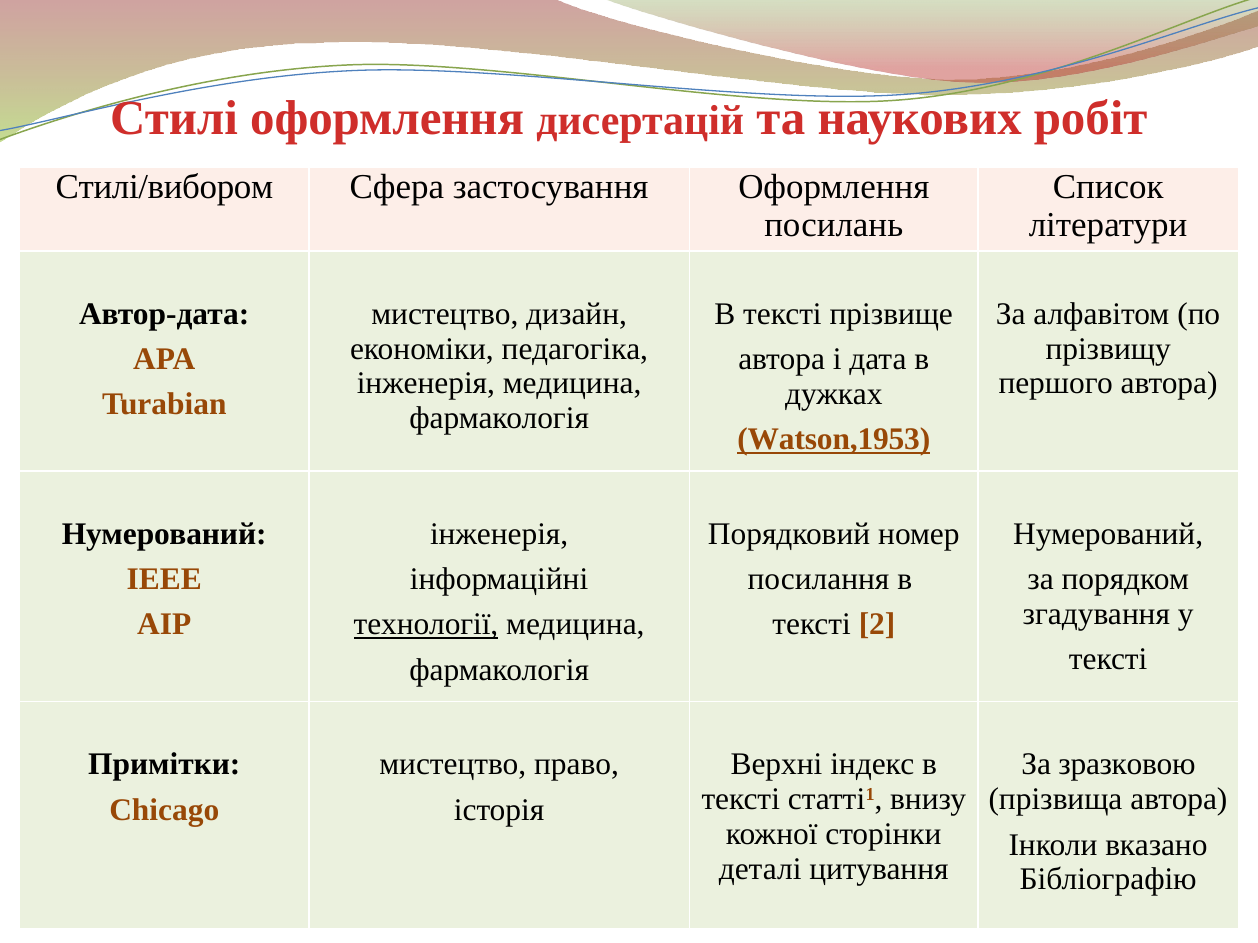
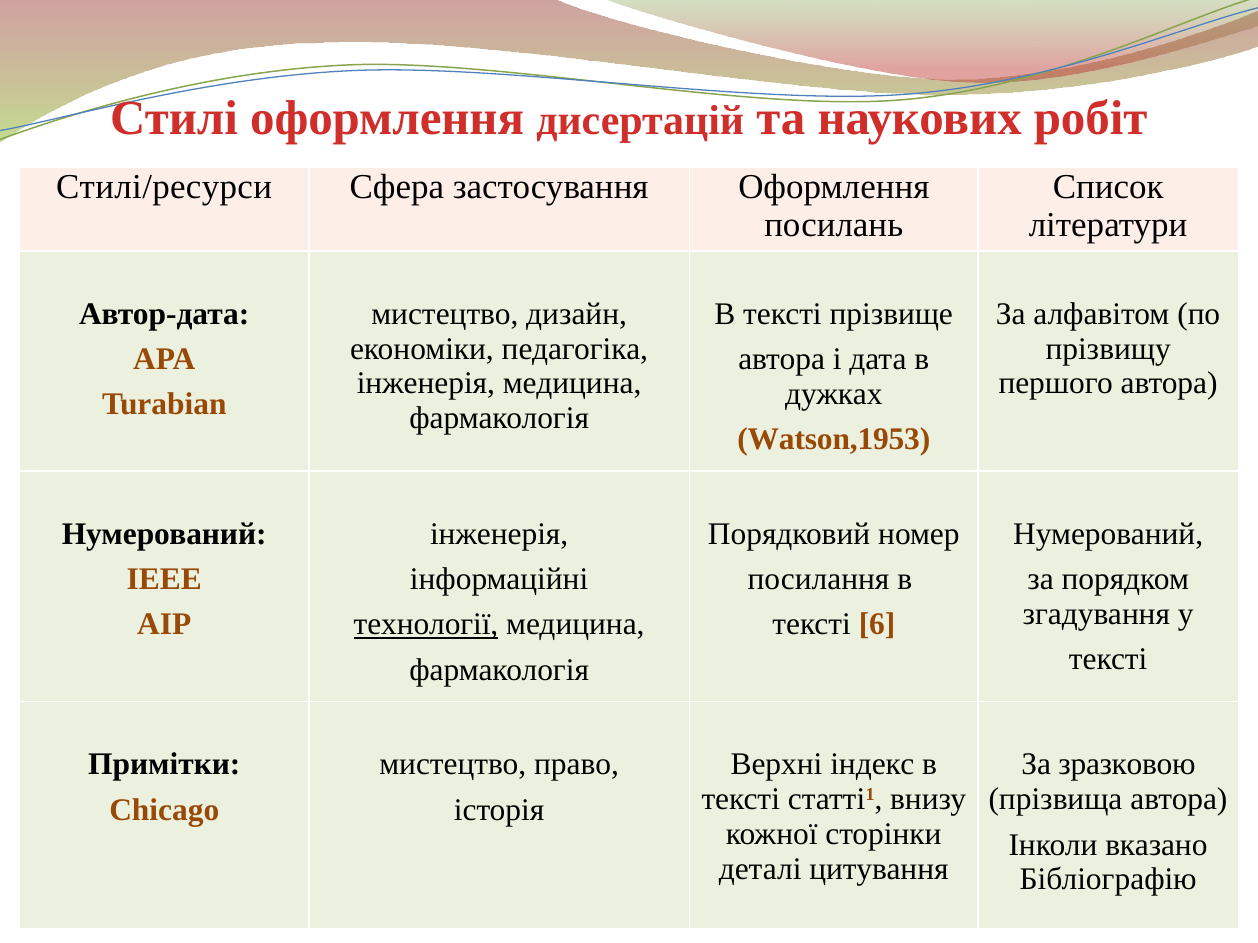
Стилі/вибором: Стилі/вибором -> Стилі/ресурси (164, 187)
Watson,1953 underline: present -> none (834, 439)
2: 2 -> 6 (877, 625)
